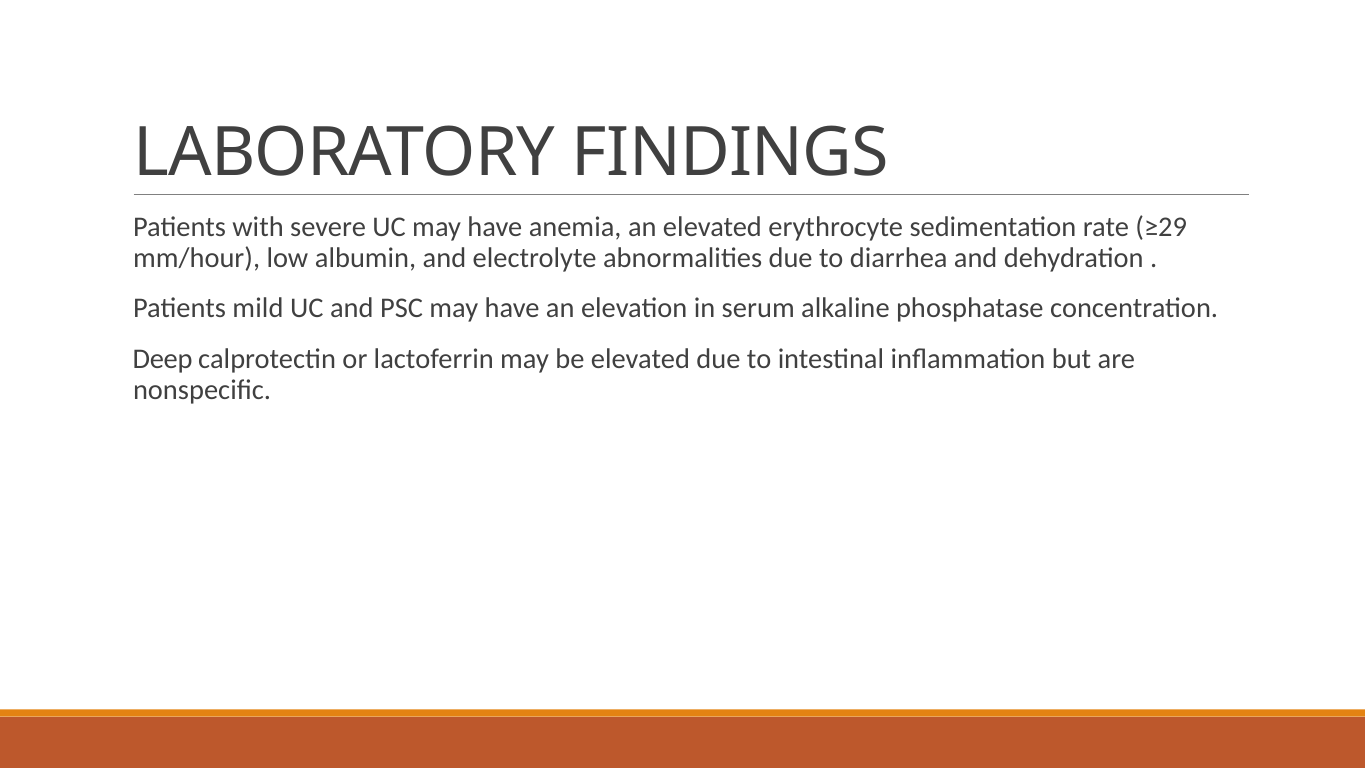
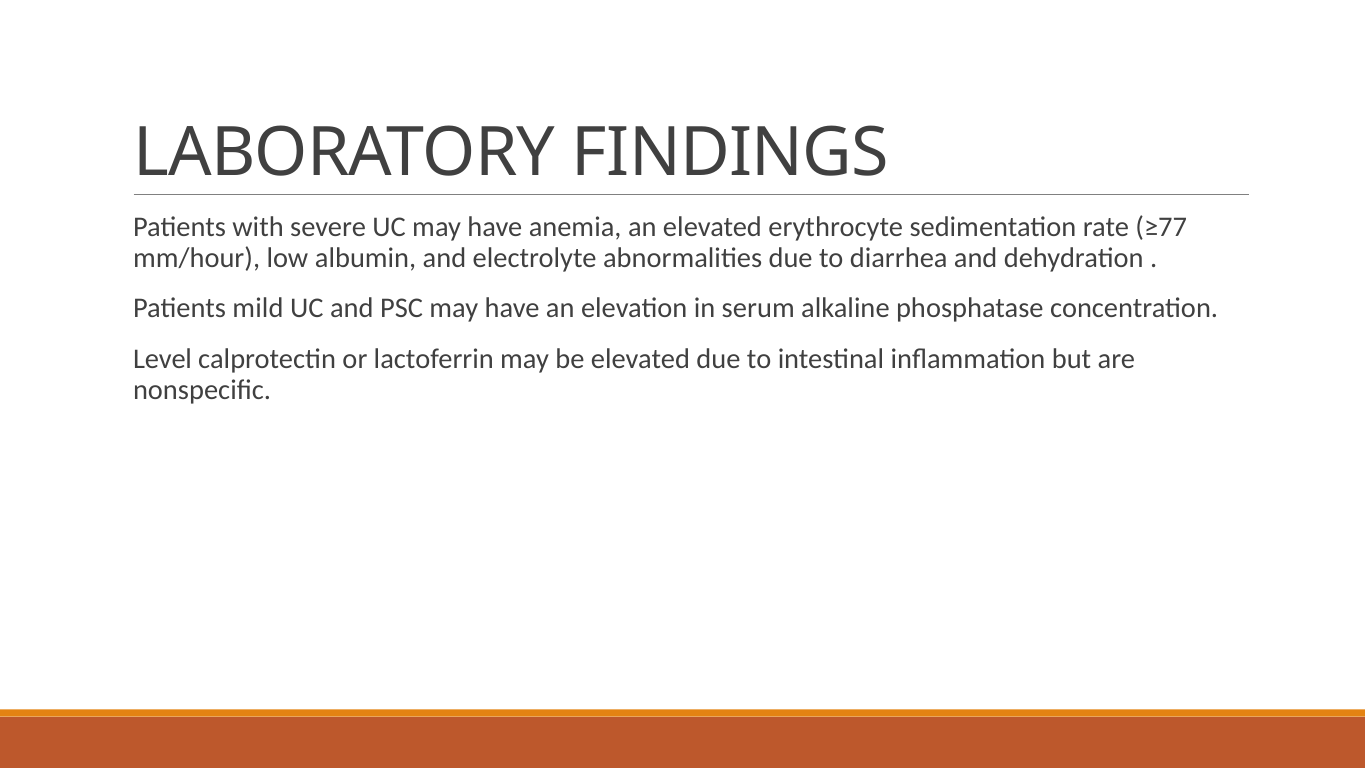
≥29: ≥29 -> ≥77 (1161, 227)
Deep: Deep -> Level (163, 359)
